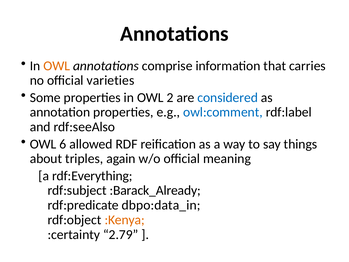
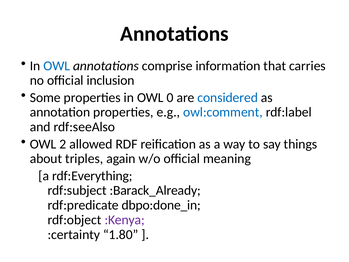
OWL colour: orange -> blue (57, 66)
varieties: varieties -> inclusion (111, 80)
2: 2 -> 0 (170, 97)
6: 6 -> 2 (63, 144)
dbpo:data_in: dbpo:data_in -> dbpo:done_in (161, 205)
:Kenya colour: orange -> purple (125, 220)
2.79: 2.79 -> 1.80 (121, 234)
